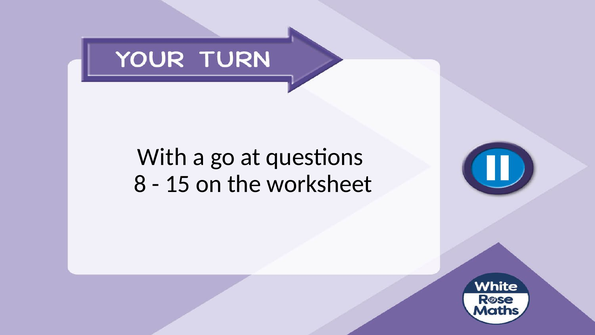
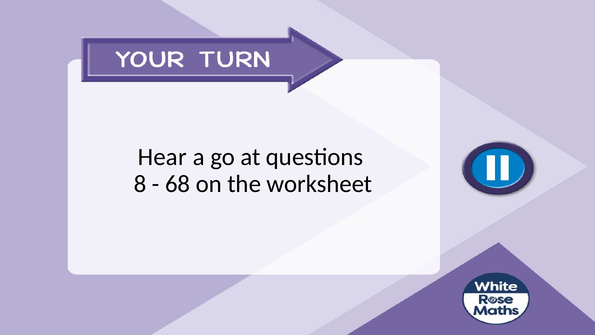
With: With -> Hear (162, 157)
15: 15 -> 68 (178, 184)
